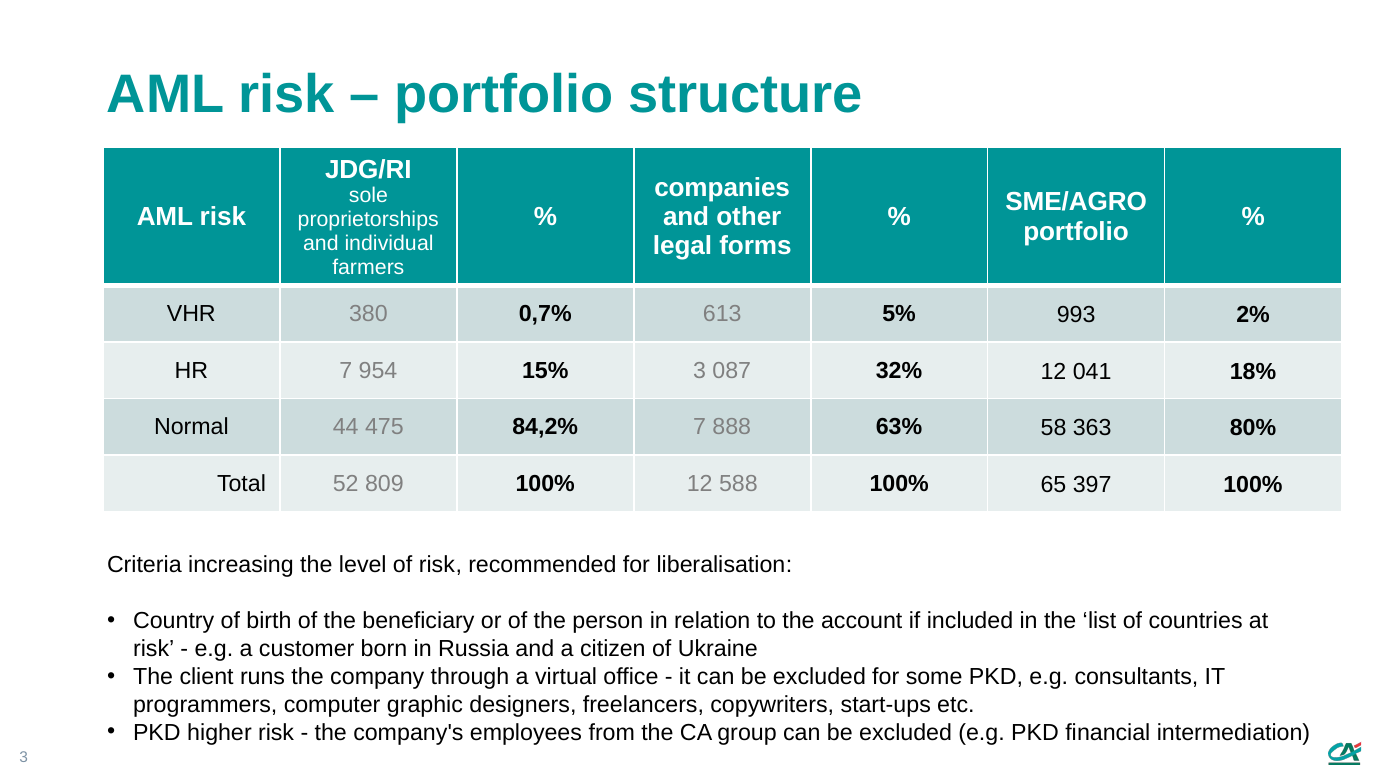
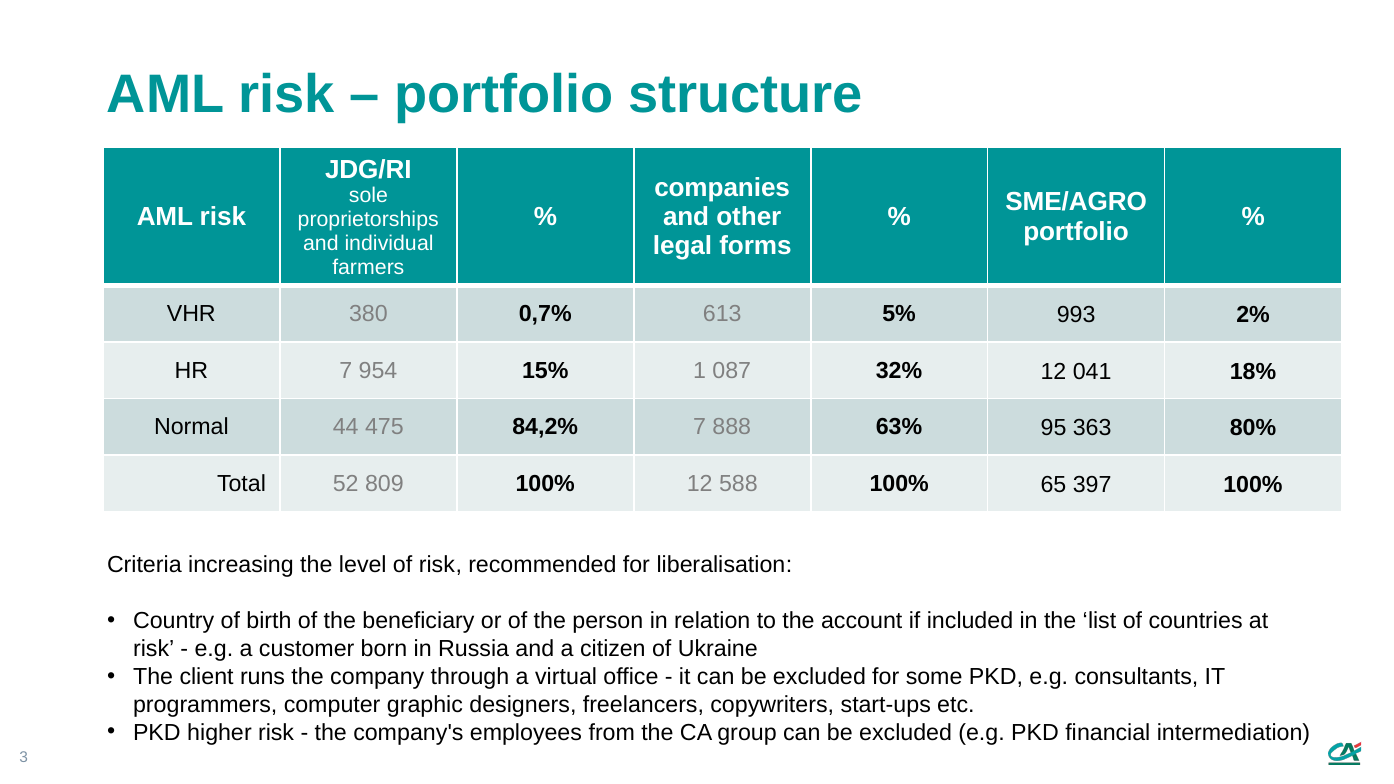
15% 3: 3 -> 1 (700, 371)
58: 58 -> 95 (1054, 428)
